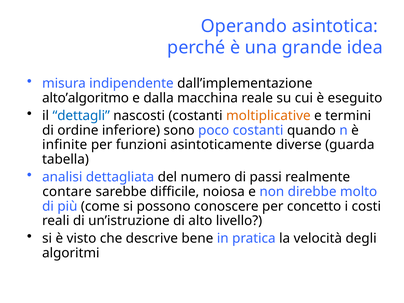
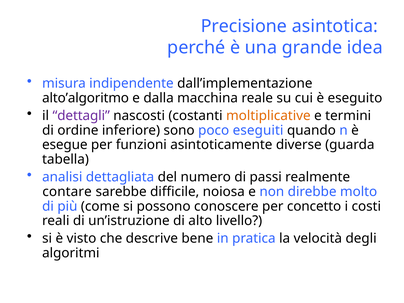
Operando: Operando -> Precisione (244, 26)
dettagli colour: blue -> purple (81, 116)
poco costanti: costanti -> eseguiti (258, 130)
infinite: infinite -> esegue (65, 145)
